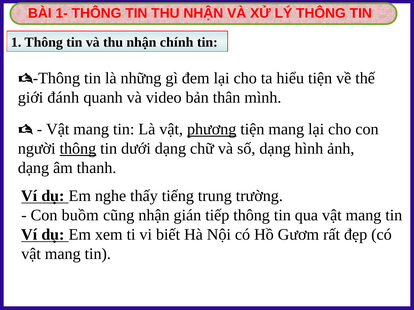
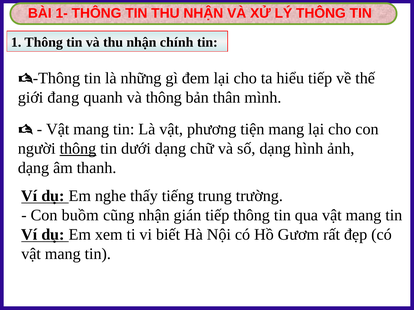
hiểu tiện: tiện -> tiếp (320, 78)
đánh: đánh -> đang (63, 98)
và video: video -> thông (164, 98)
phương underline: present -> none (212, 130)
